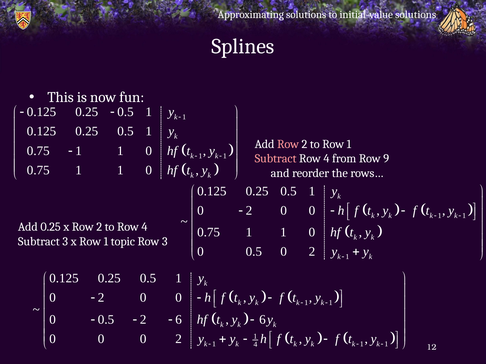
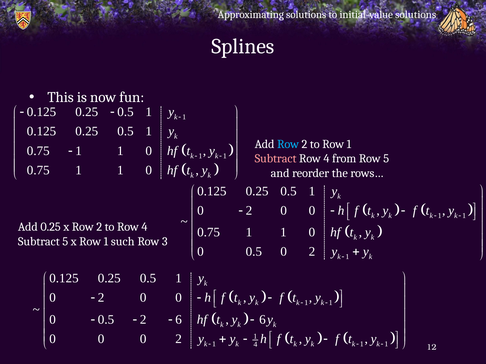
Row colour: pink -> light blue (288, 144)
Row 9: 9 -> 5 (386, 159)
Subtract 3: 3 -> 5 (65, 242)
topic: topic -> such (123, 242)
